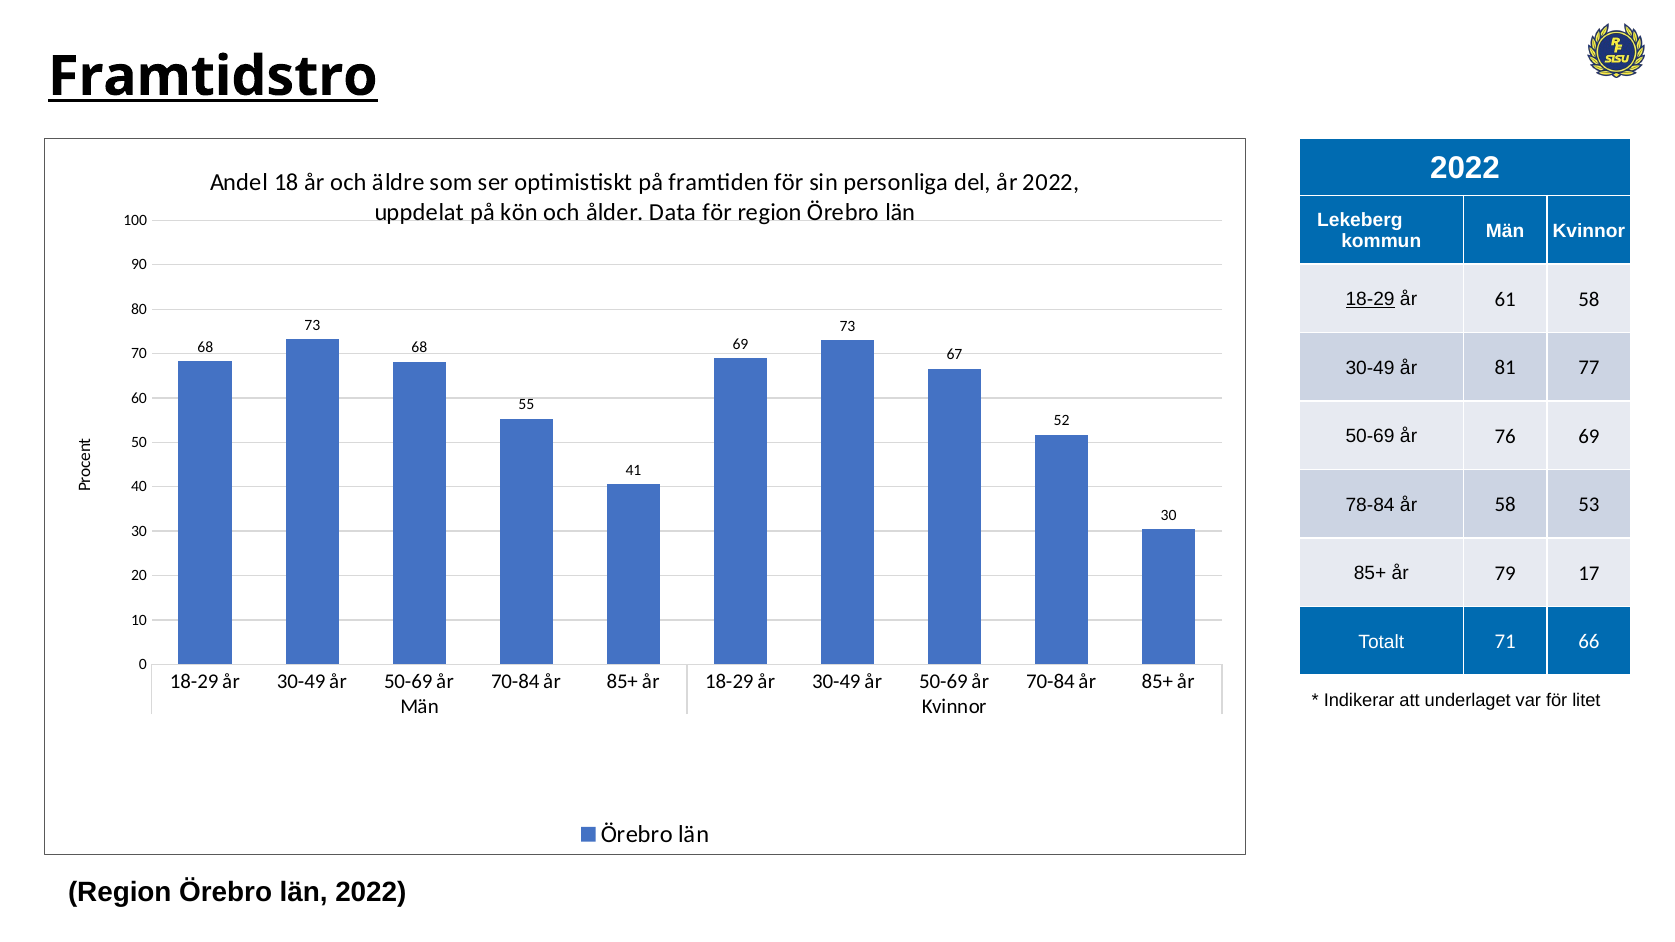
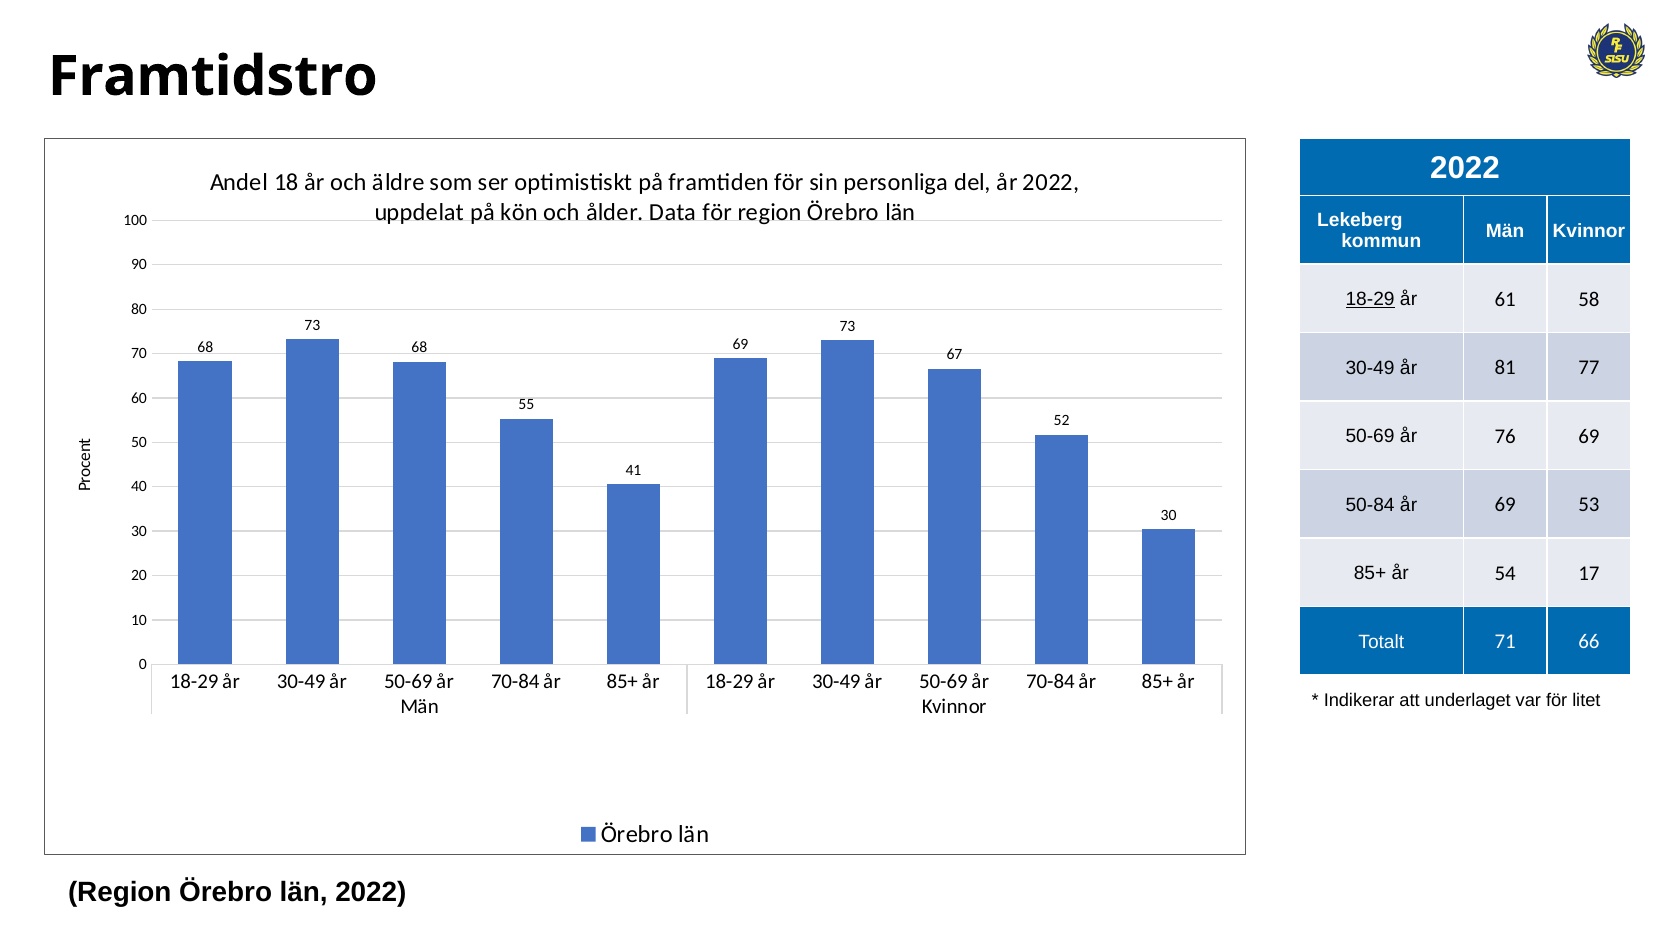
Framtidstro underline: present -> none (213, 77)
78-84: 78-84 -> 50-84 (1370, 505)
år 58: 58 -> 69 (1505, 505)
79: 79 -> 54 (1505, 573)
